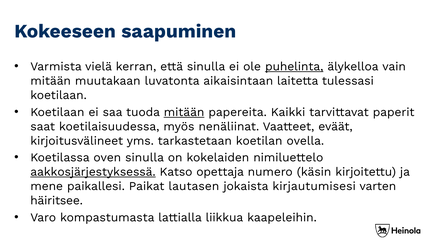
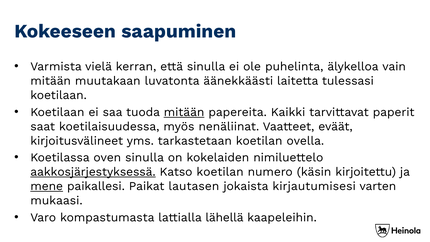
puhelinta underline: present -> none (294, 67)
aikaisintaan: aikaisintaan -> äänekkäästi (238, 81)
Katso opettaja: opettaja -> koetilan (220, 172)
mene underline: none -> present (47, 186)
häiritsee: häiritsee -> mukaasi (56, 201)
liikkua: liikkua -> lähellä (224, 217)
